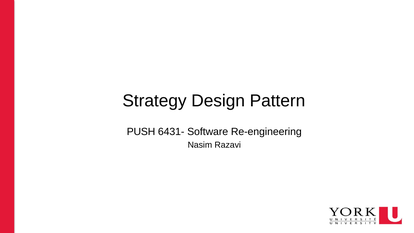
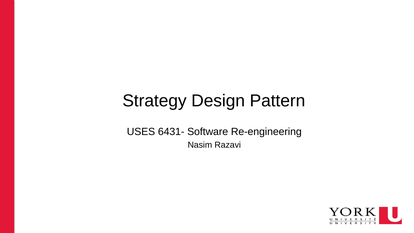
PUSH: PUSH -> USES (141, 132)
